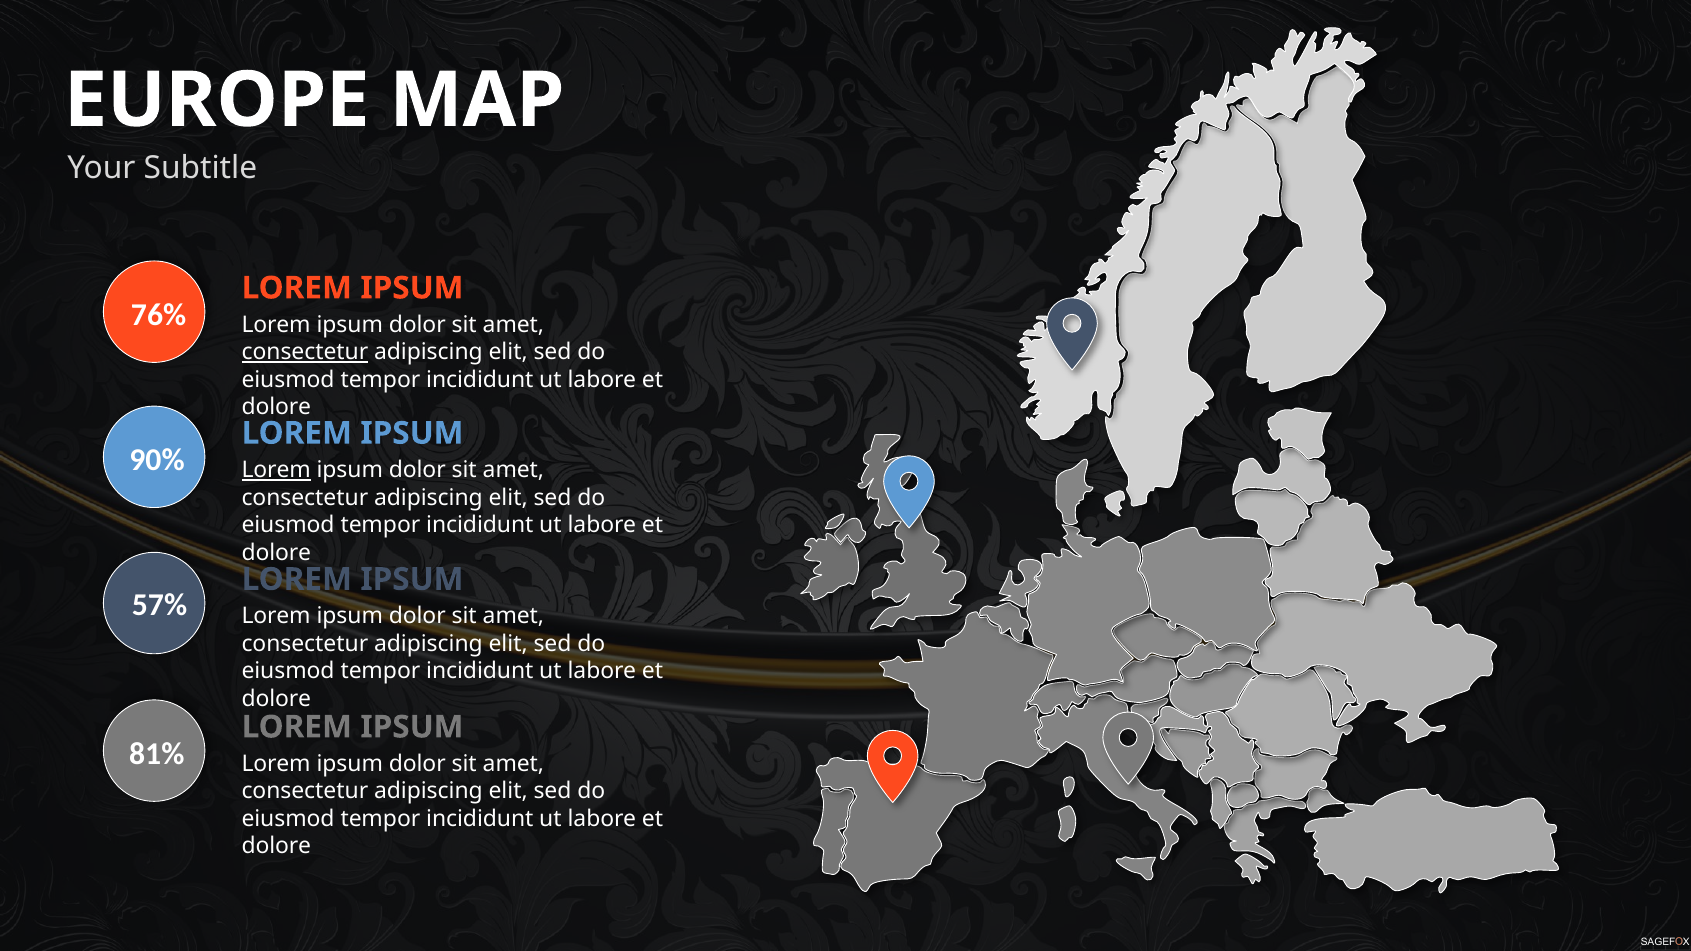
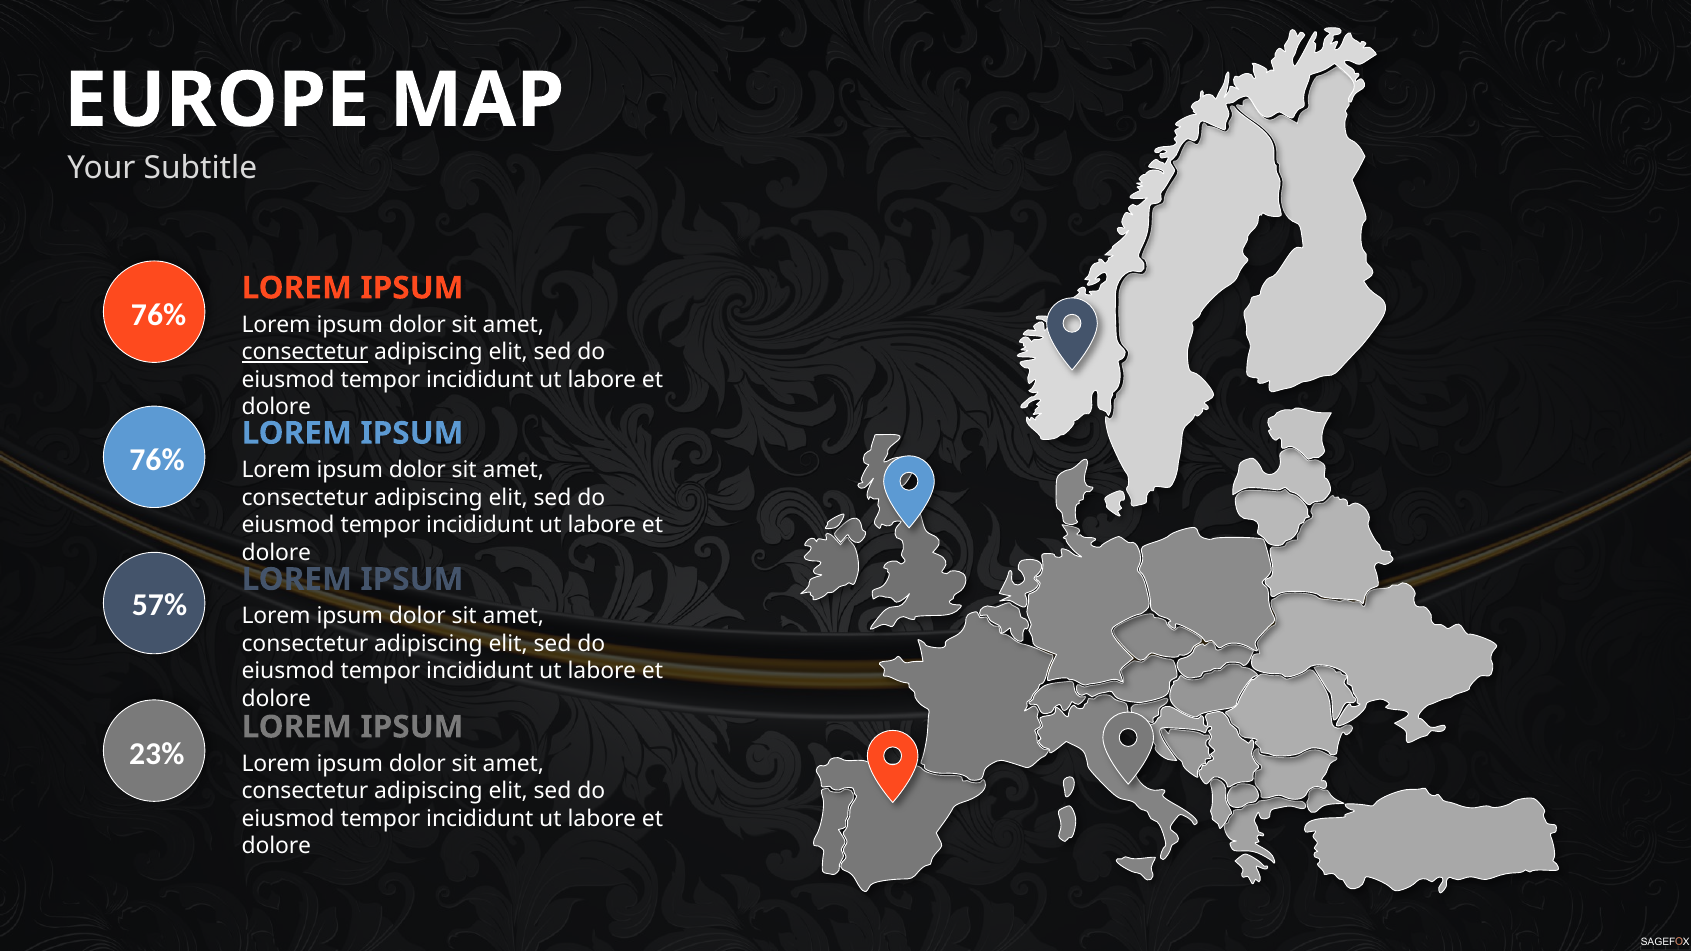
90%: 90% -> 76% (157, 461)
Lorem underline: present -> none (276, 470)
81%: 81% -> 23% (157, 754)
